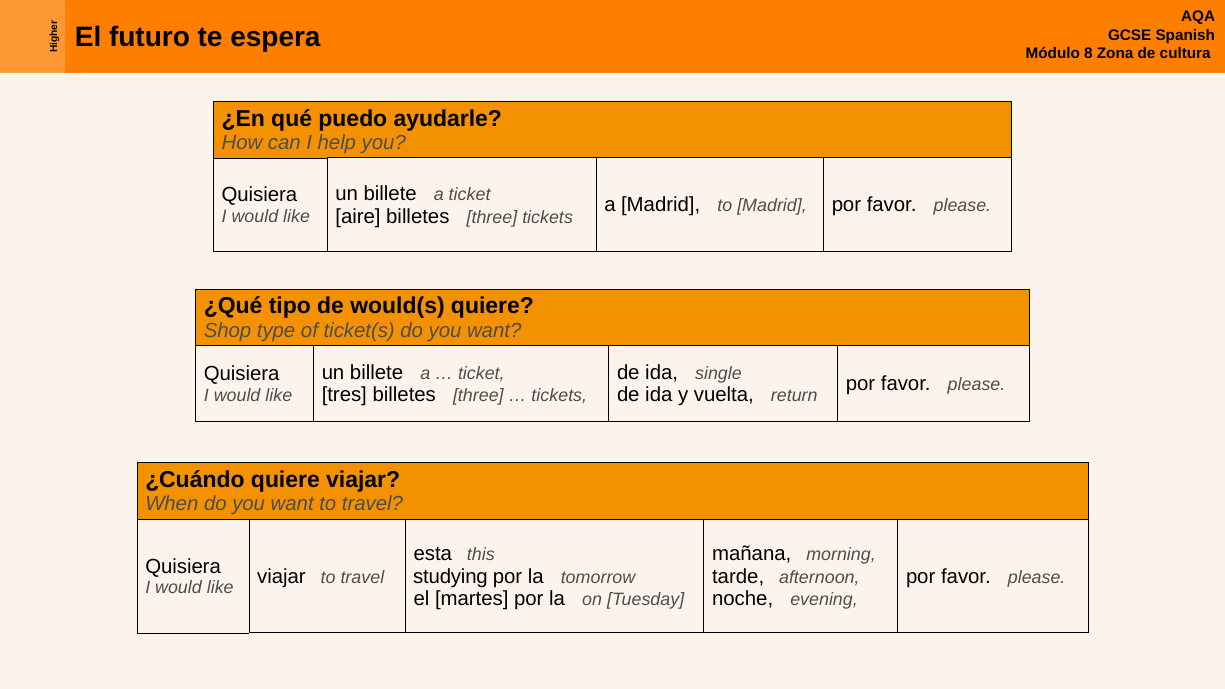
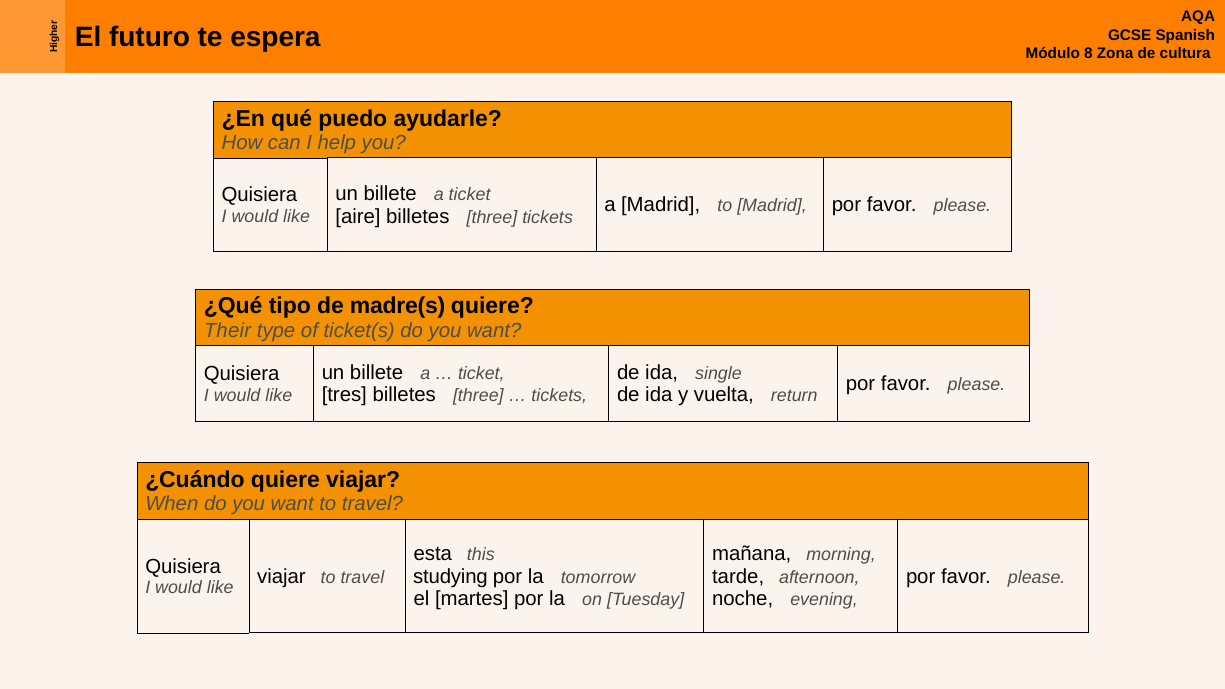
would(s: would(s -> madre(s (398, 306)
Shop: Shop -> Their (227, 331)
